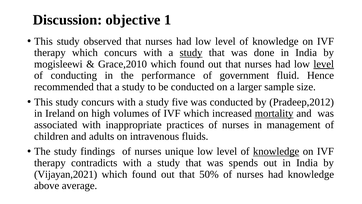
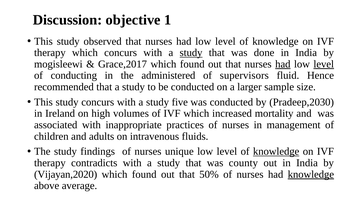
Grace,2010: Grace,2010 -> Grace,2017 (123, 64)
had underline: none -> present (283, 64)
performance: performance -> administered (168, 75)
government: government -> supervisors (244, 75)
Pradeep,2012: Pradeep,2012 -> Pradeep,2030 (302, 102)
mortality underline: present -> none (274, 113)
spends: spends -> county (243, 163)
Vijayan,2021: Vijayan,2021 -> Vijayan,2020 (66, 174)
knowledge underline: none -> present (311, 174)
